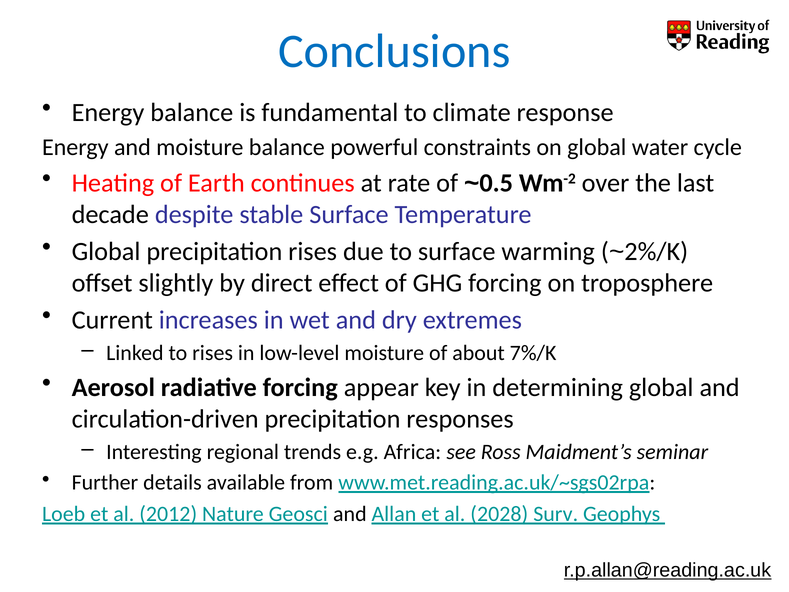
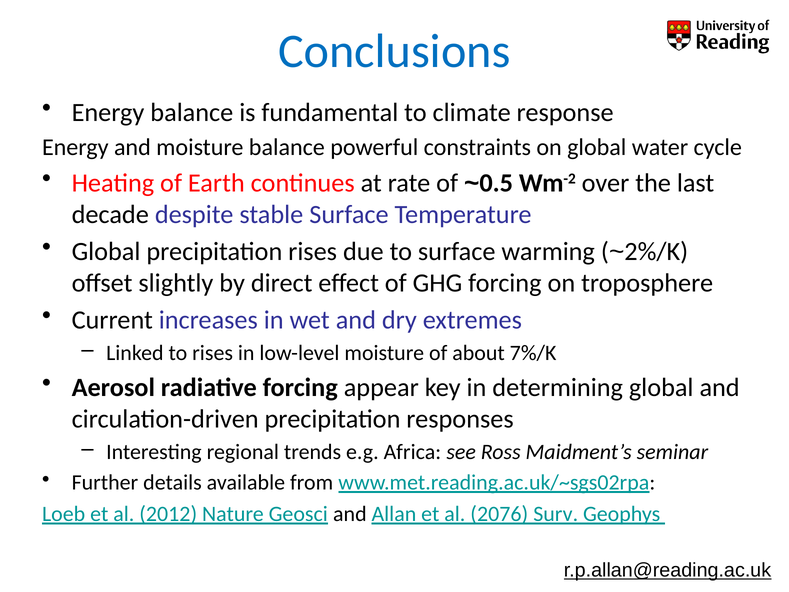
2028: 2028 -> 2076 (499, 514)
